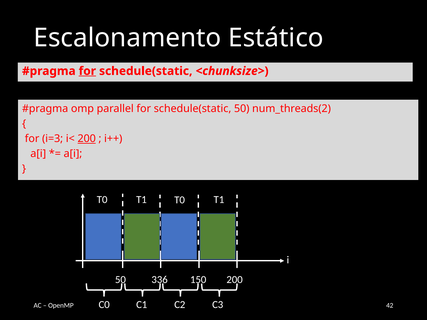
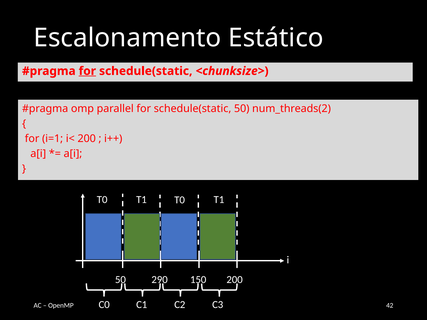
i=3: i=3 -> i=1 (53, 139)
200 underline: present -> none (87, 139)
336: 336 -> 290 (160, 280)
